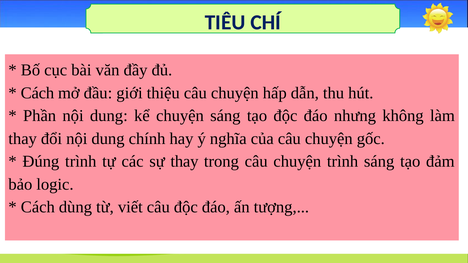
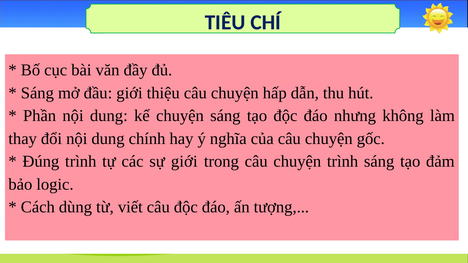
Cách: Cách -> Sáng (37, 93)
sự thay: thay -> giới (184, 162)
